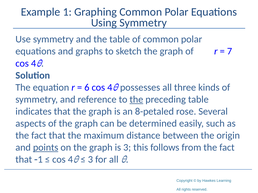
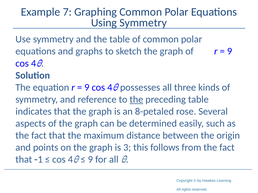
1: 1 -> 7 (67, 12)
7: 7 -> 9 (230, 51)
6: 6 -> 9 (87, 88)
points underline: present -> none (46, 148)
3: 3 -> 9 (90, 160)
